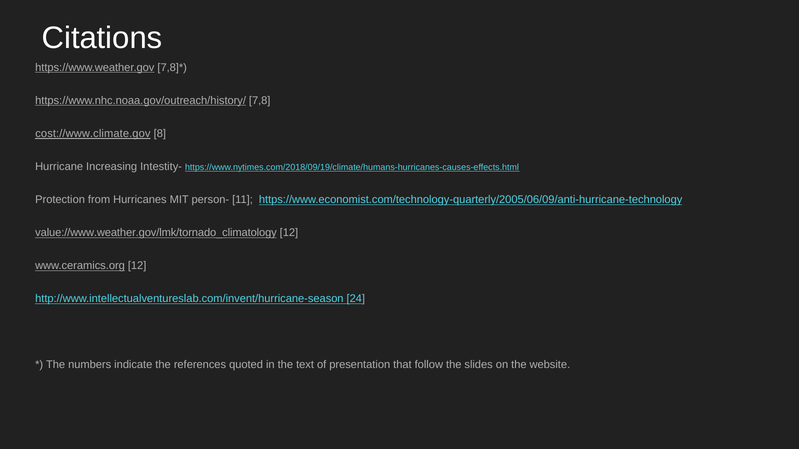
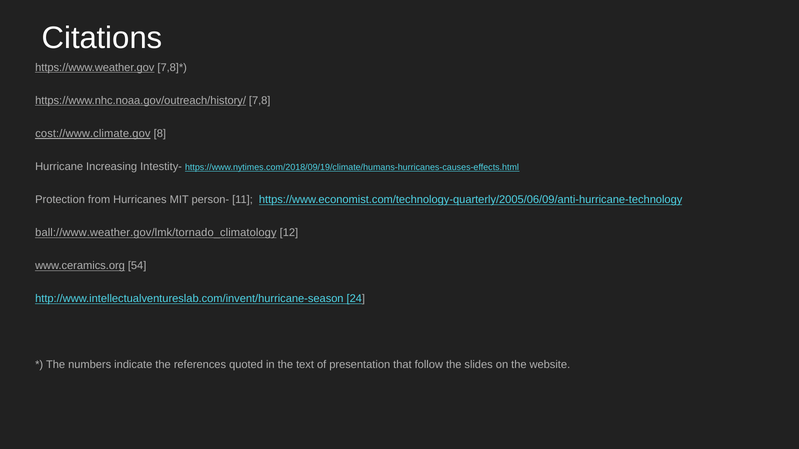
value://www.weather.gov/lmk/tornado_climatology: value://www.weather.gov/lmk/tornado_climatology -> ball://www.weather.gov/lmk/tornado_climatology (156, 233)
www.ceramics.org 12: 12 -> 54 (137, 266)
